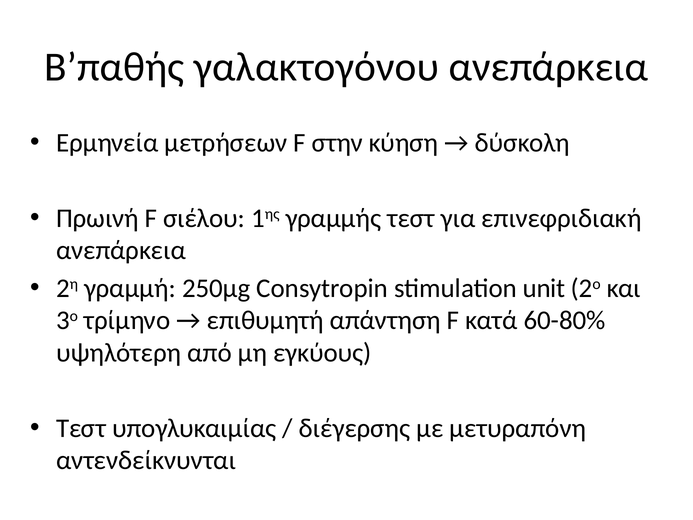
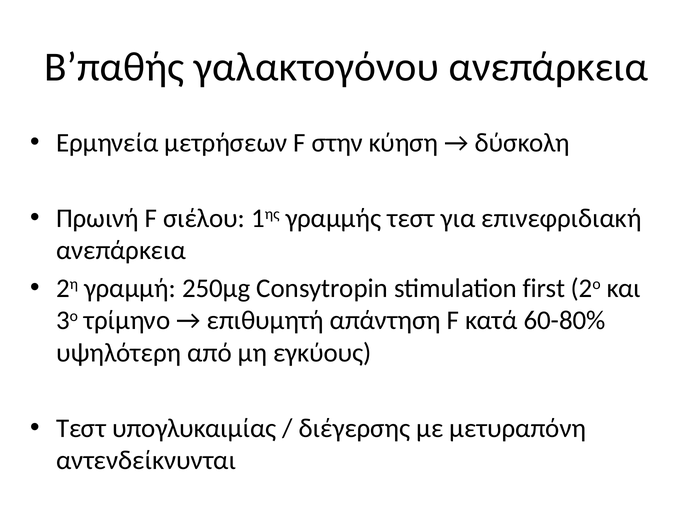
unit: unit -> first (544, 288)
